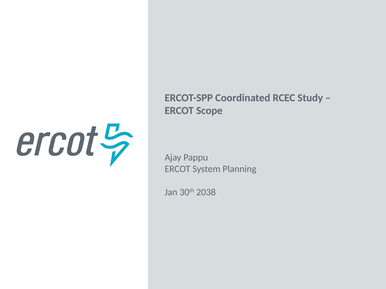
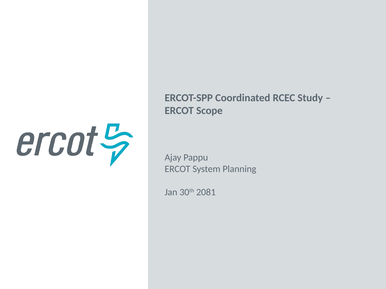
2038: 2038 -> 2081 (206, 192)
